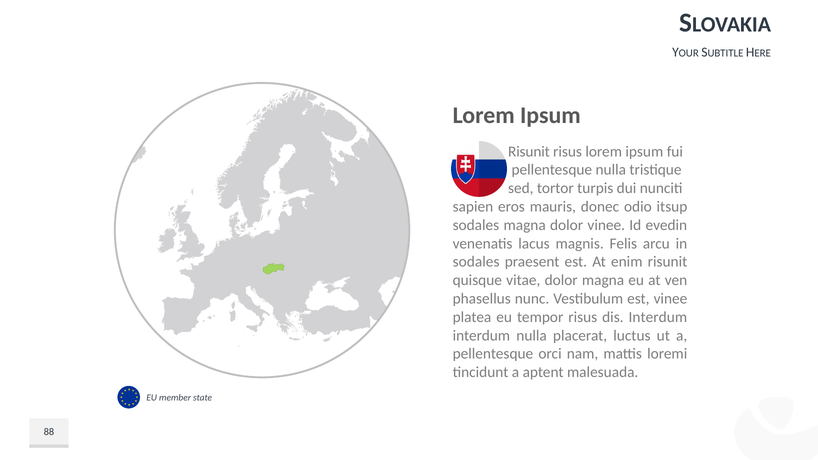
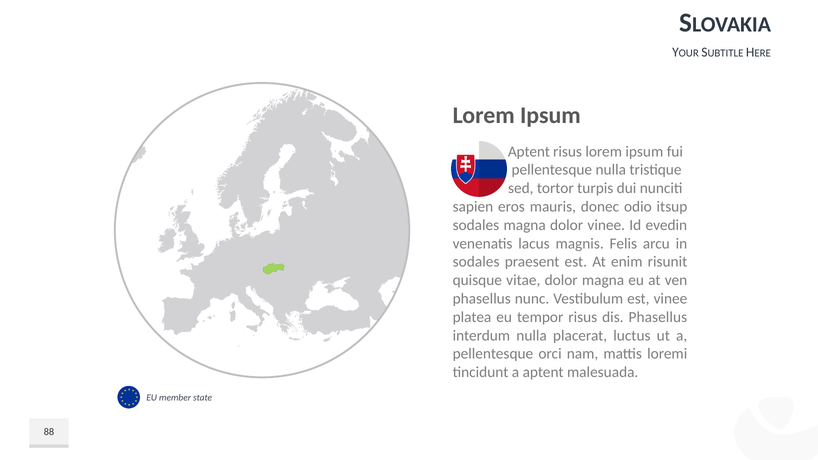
Risunit: Risunit -> Aptent (529, 152)
dis Interdum: Interdum -> Phasellus (658, 317)
